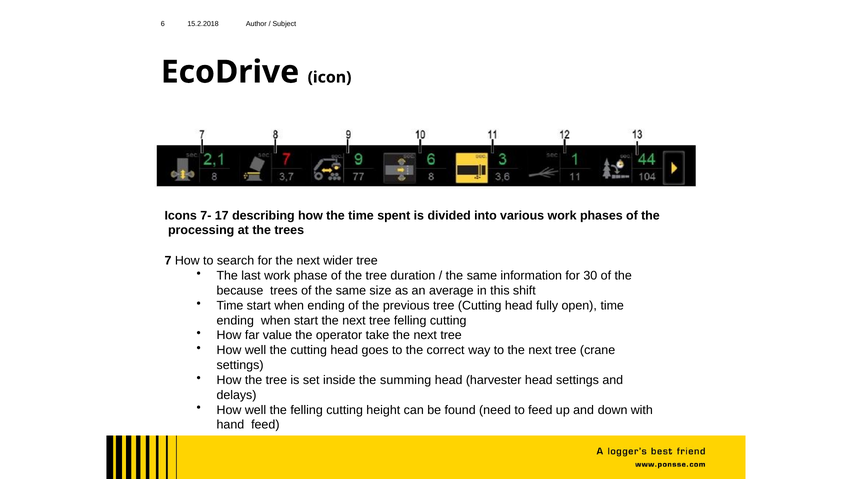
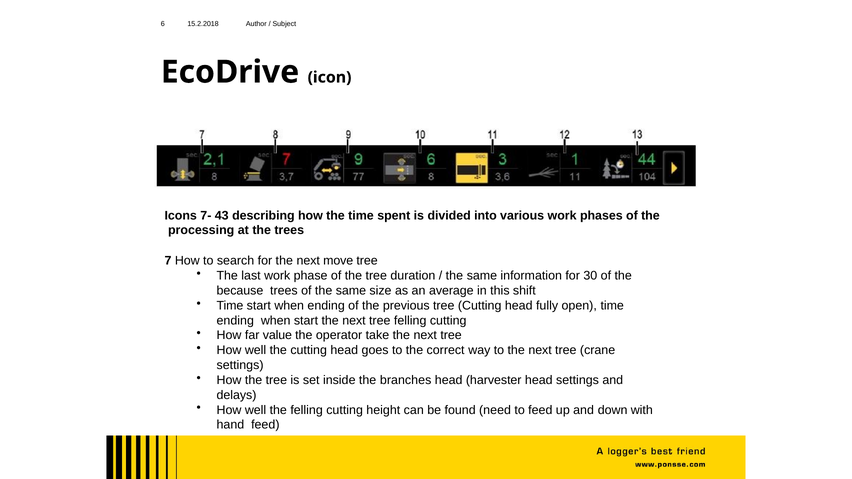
17: 17 -> 43 (222, 216)
wider: wider -> move (338, 261)
summing: summing -> branches (406, 380)
